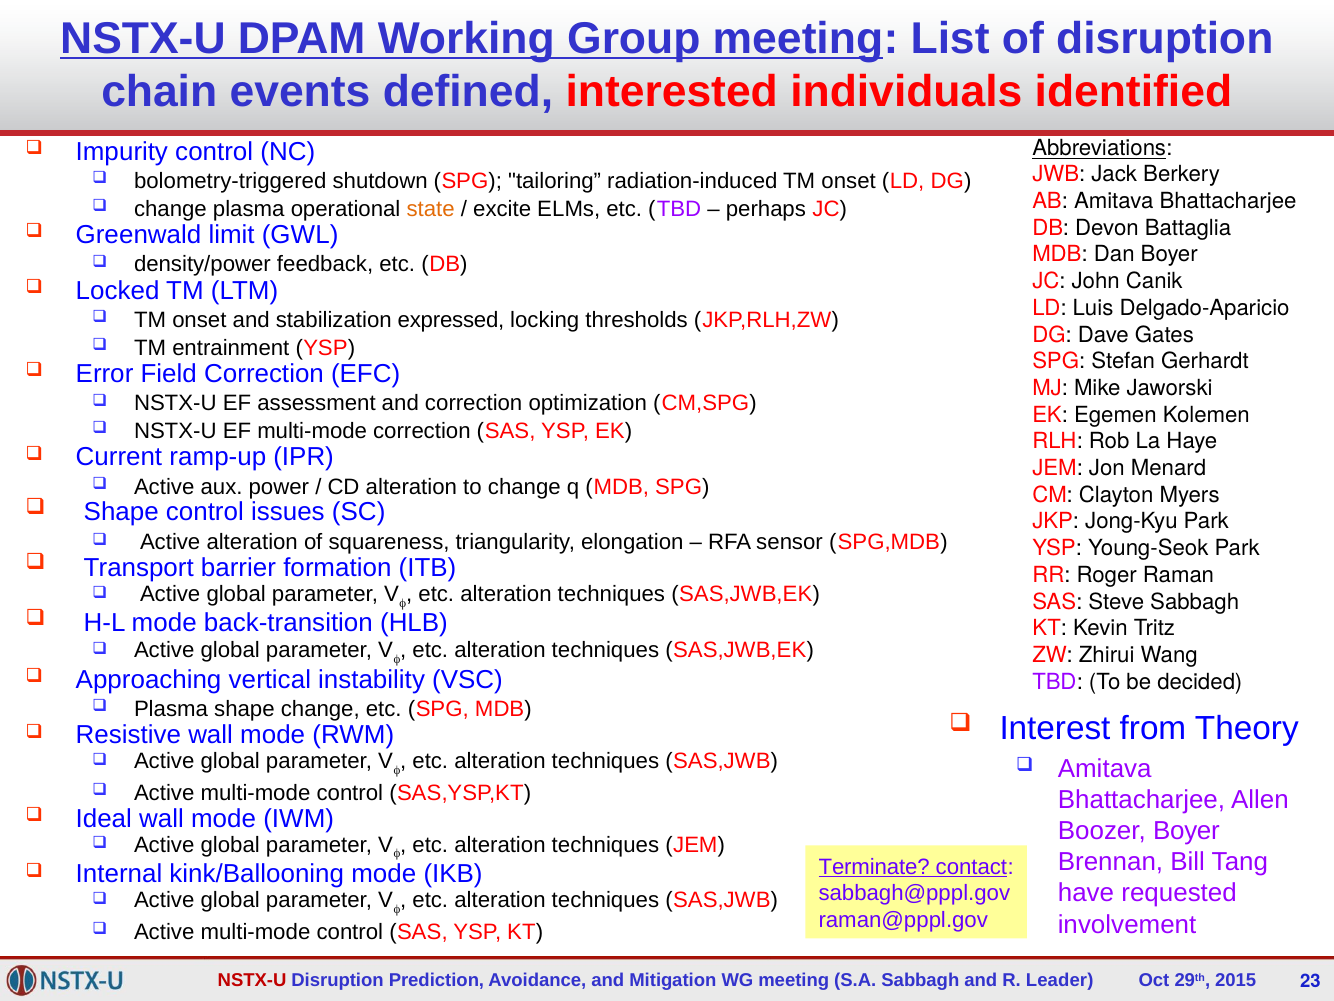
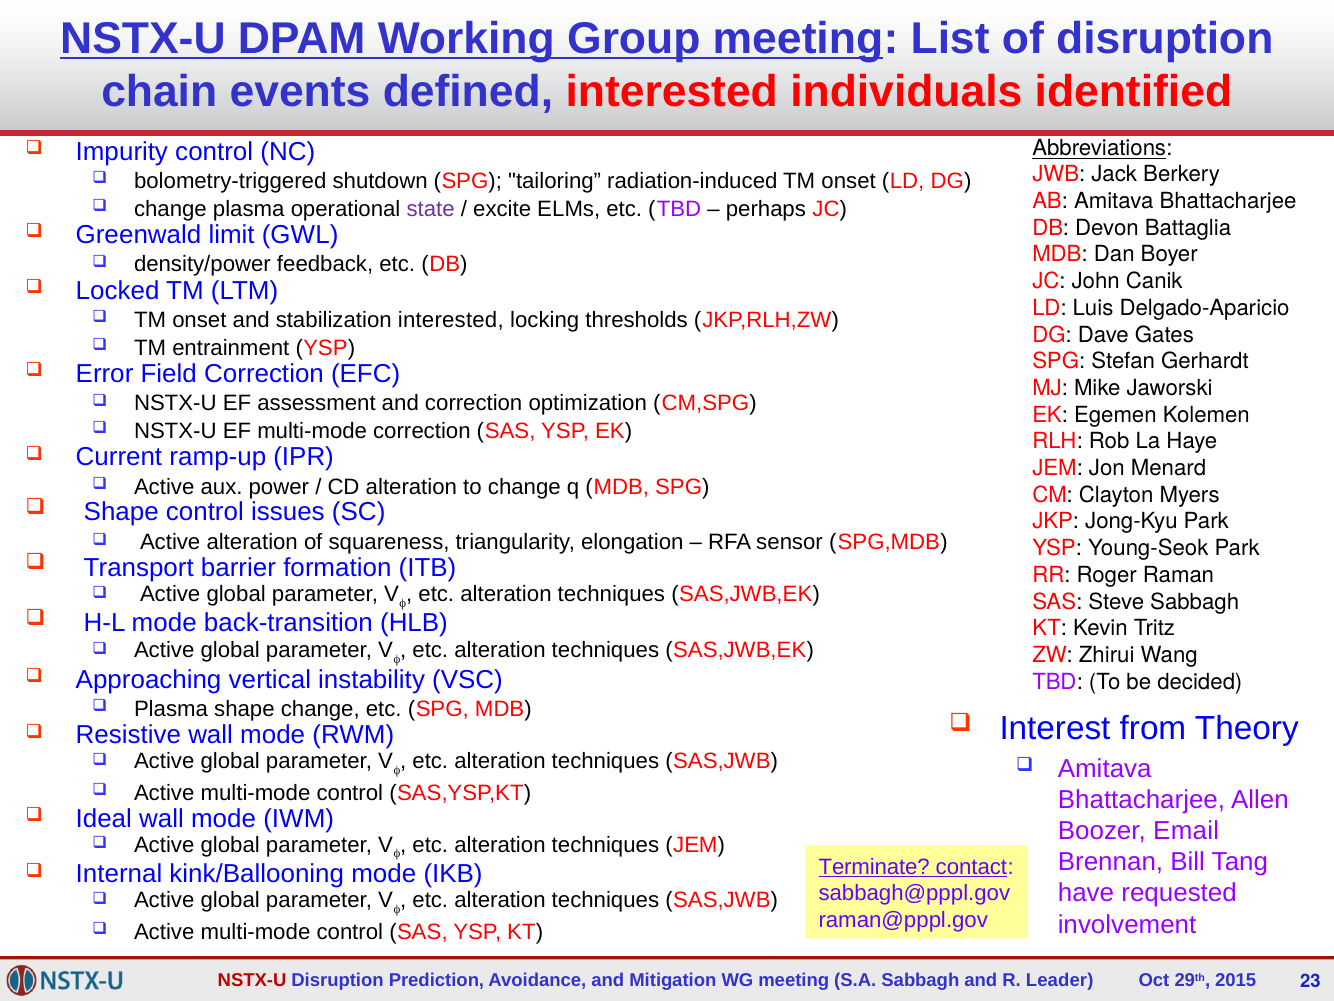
state colour: orange -> purple (431, 209)
stabilization expressed: expressed -> interested (451, 320)
Boozer Boyer: Boyer -> Email (1186, 831)
